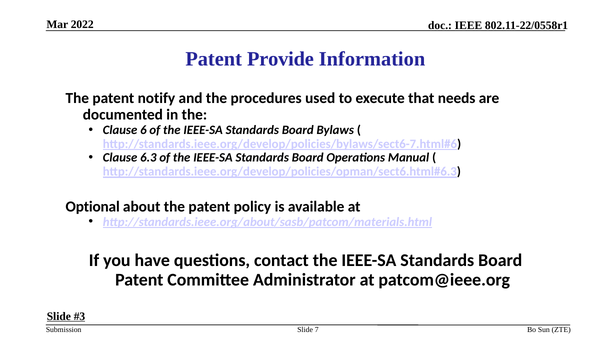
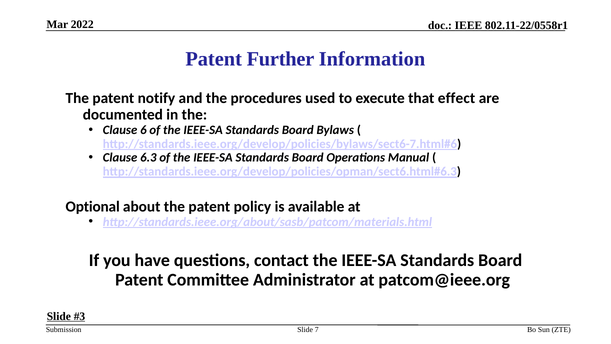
Provide: Provide -> Further (280, 59)
needs: needs -> effect (457, 98)
